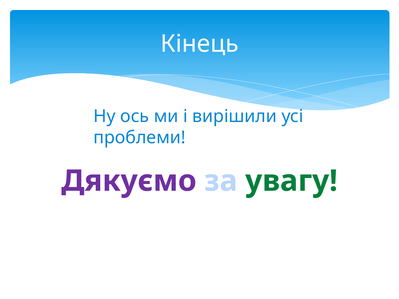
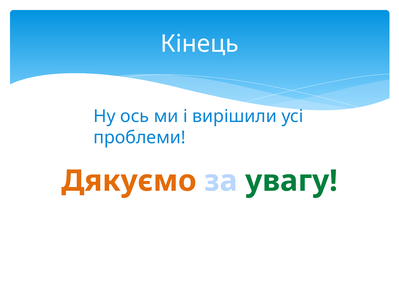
Дякуємо colour: purple -> orange (129, 181)
